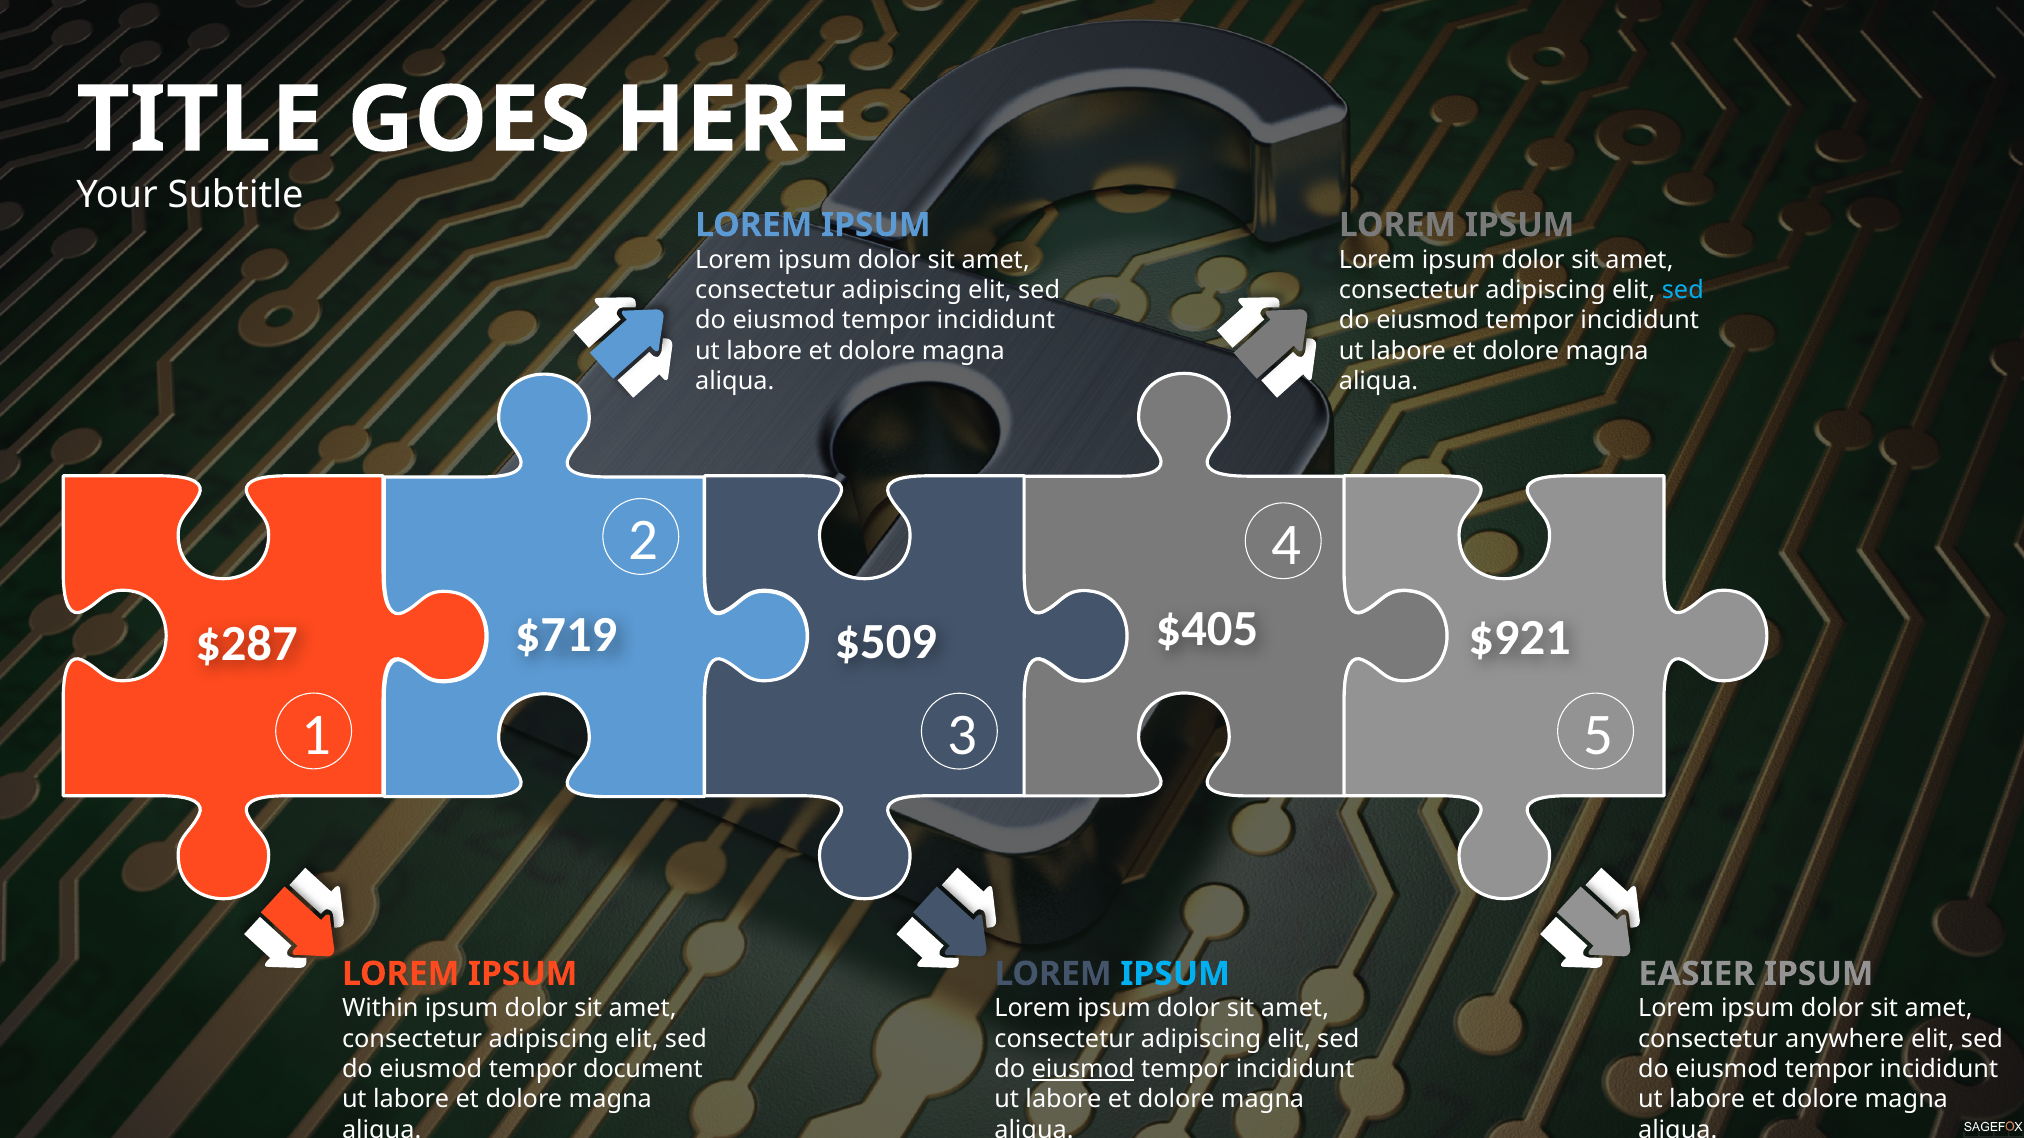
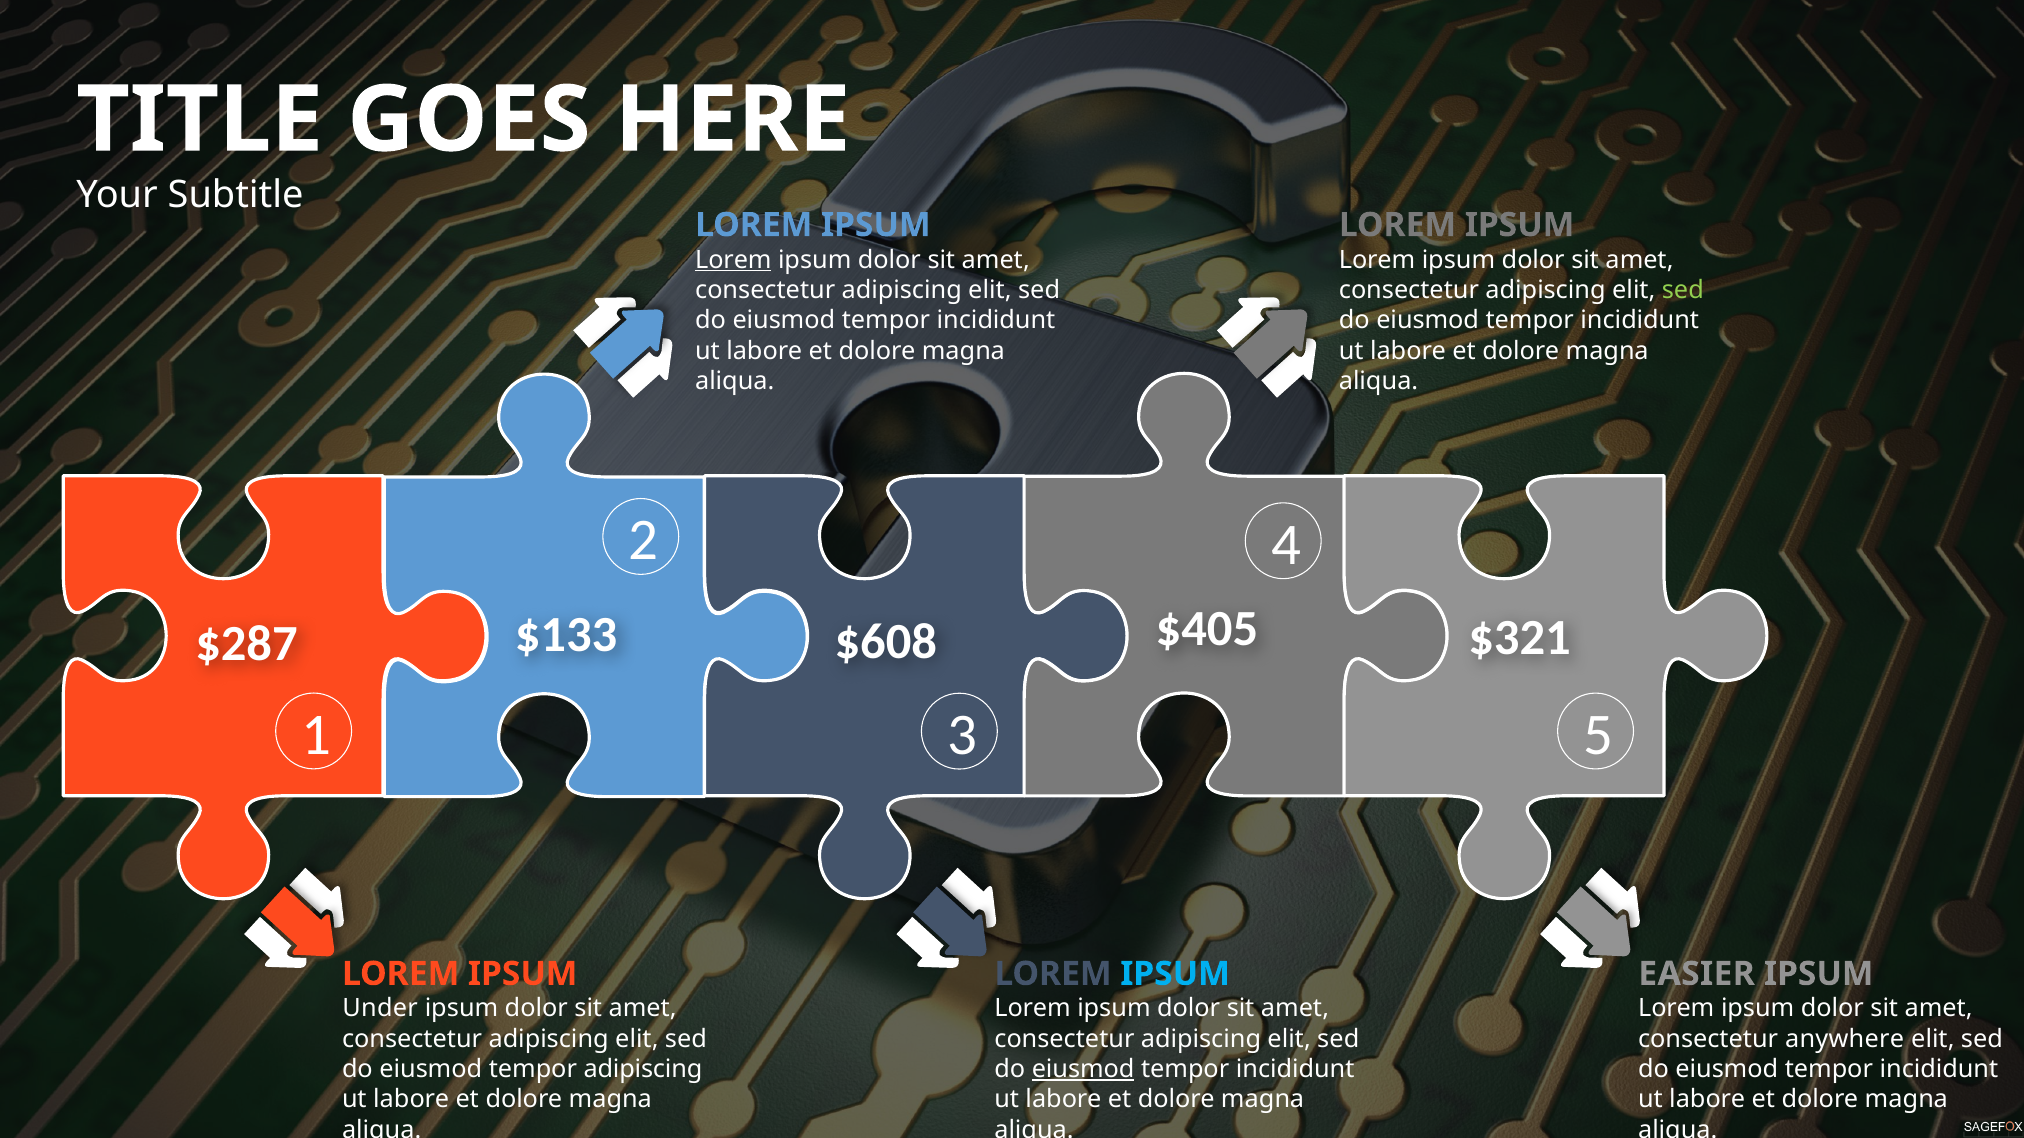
Lorem underline: none -> present (733, 260)
sed colour: light blue -> light green (1683, 290)
$719: $719 -> $133 (566, 635)
$921: $921 -> $321 (1520, 638)
$509: $509 -> $608 (886, 642)
Within: Within -> Under (380, 1009)
tempor document: document -> adipiscing (643, 1070)
